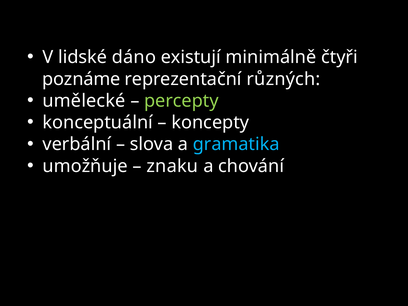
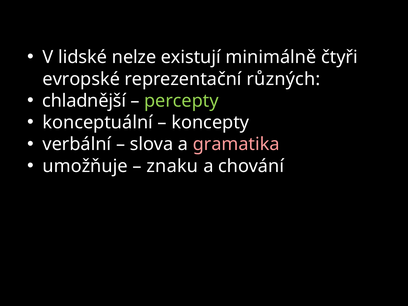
dáno: dáno -> nelze (134, 57)
poznáme: poznáme -> evropské (81, 79)
umělecké: umělecké -> chladnější (84, 101)
gramatika colour: light blue -> pink (236, 144)
